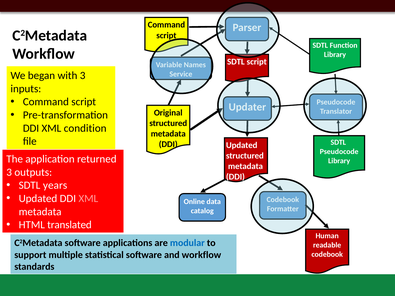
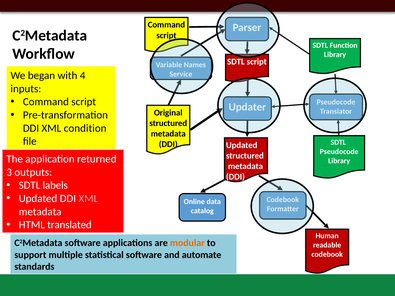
with 3: 3 -> 4 (83, 76)
years: years -> labels (55, 185)
modular colour: blue -> orange (187, 243)
and workflow: workflow -> automate (202, 255)
